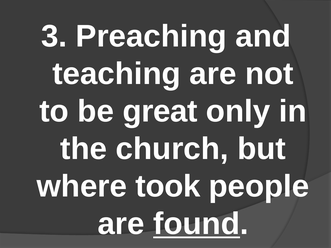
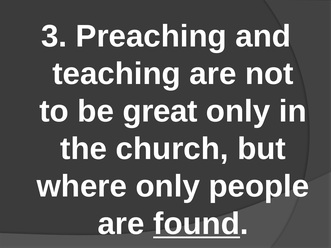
where took: took -> only (168, 186)
